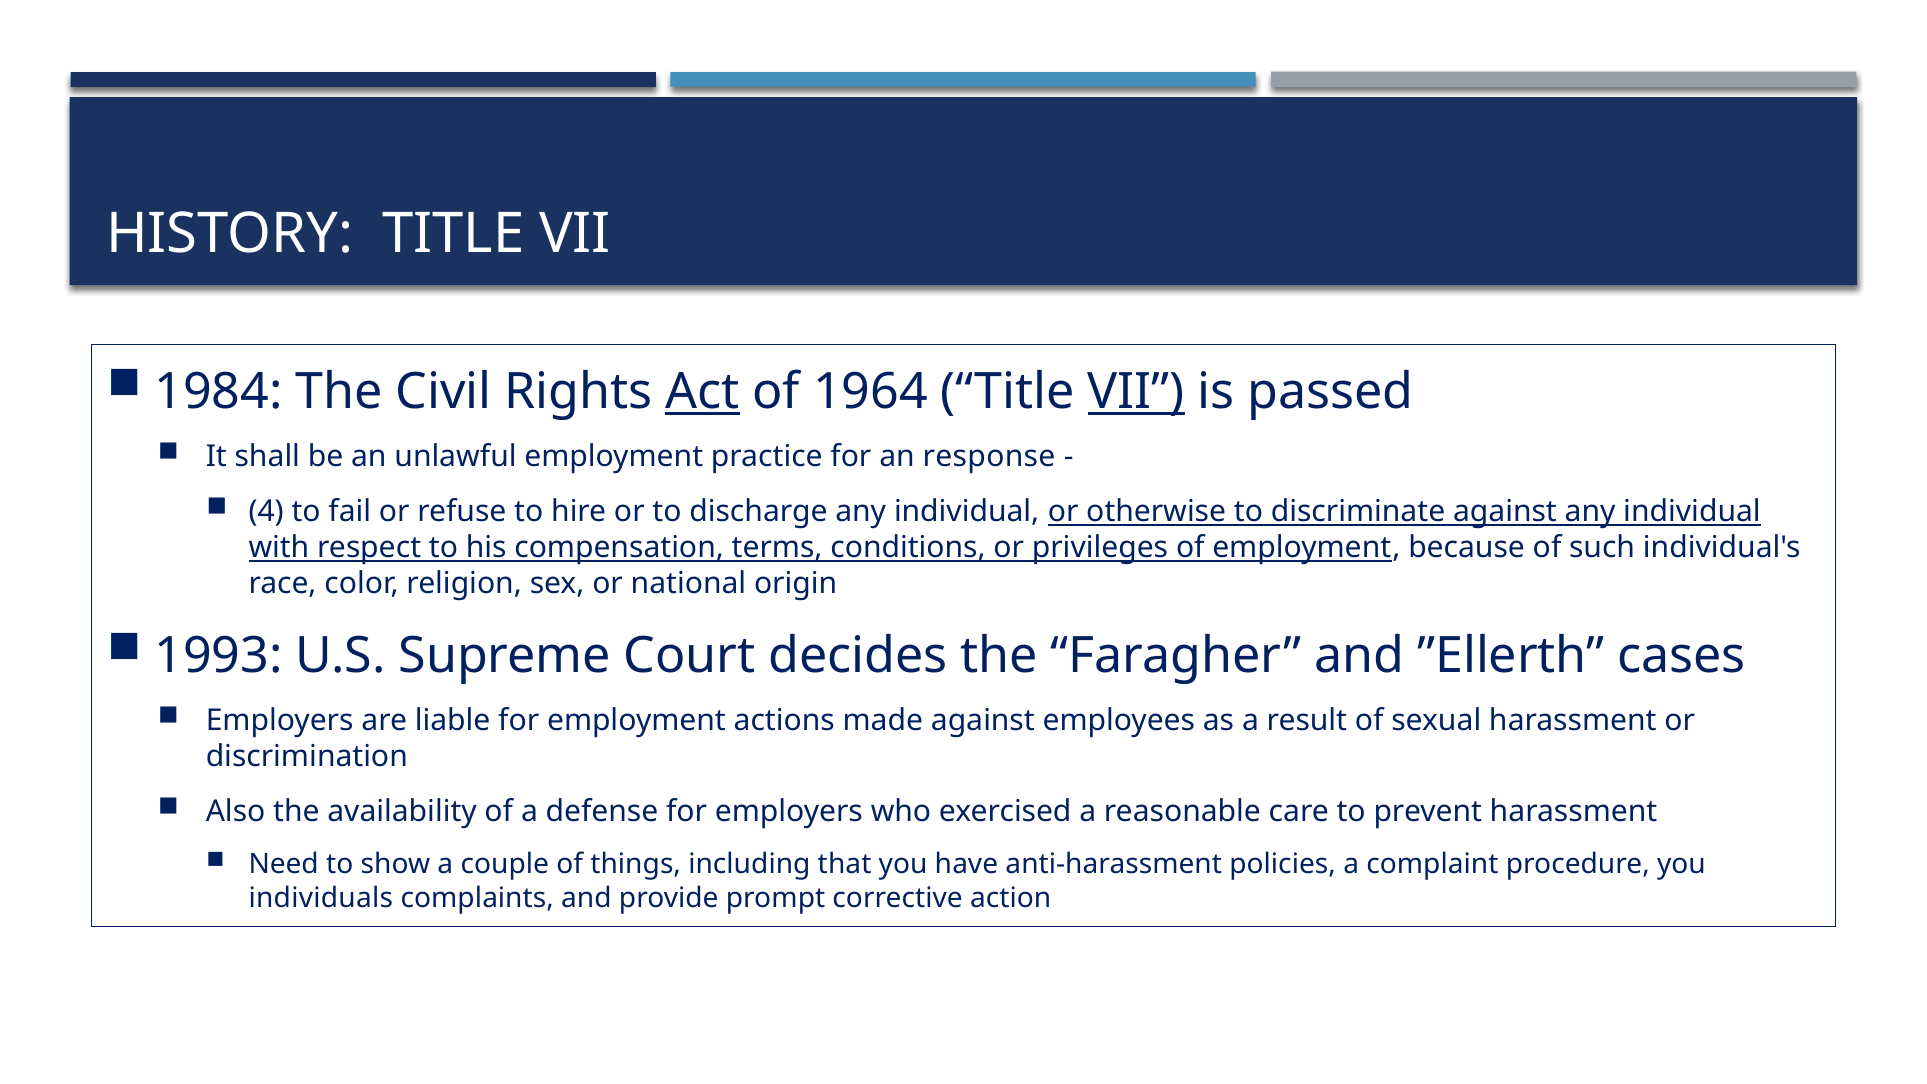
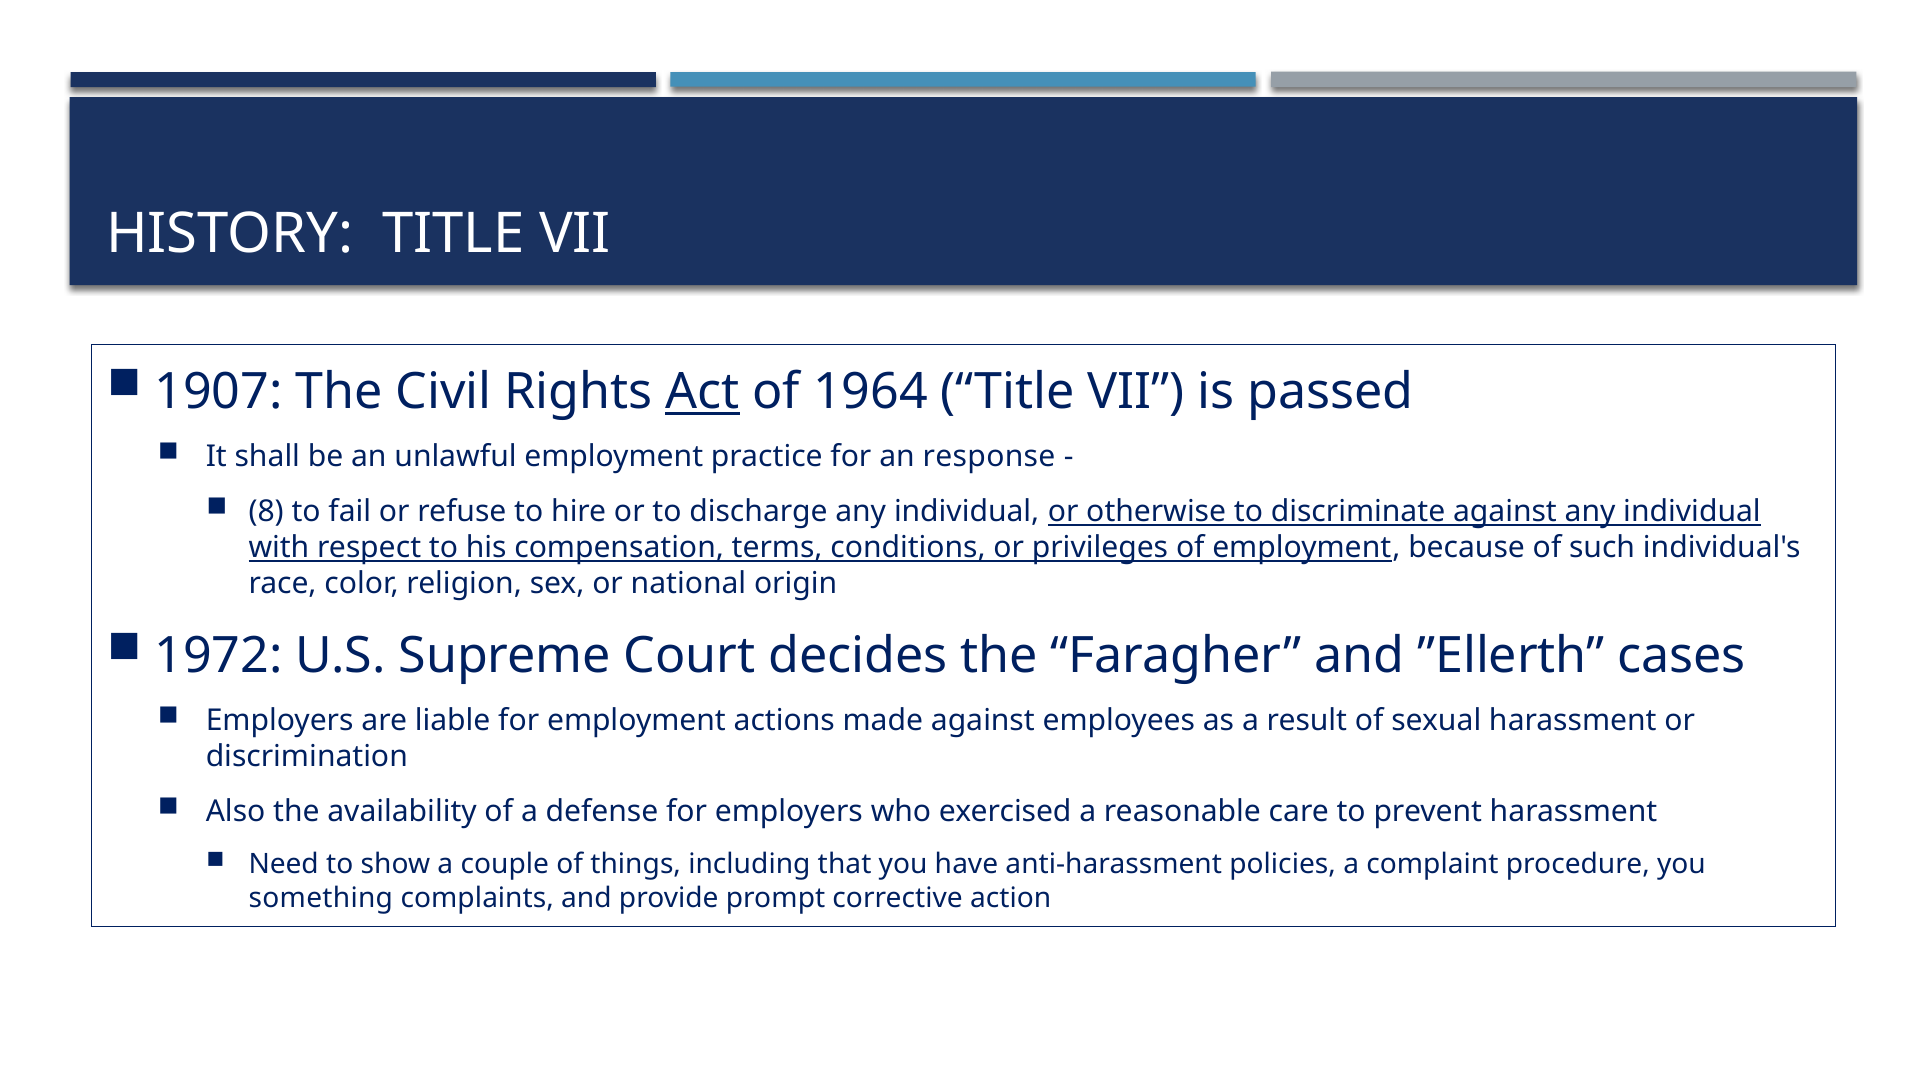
1984: 1984 -> 1907 (219, 391)
VII underline: present -> none (1136, 391)
4: 4 -> 8 (266, 511)
1993: 1993 -> 1972 (219, 656)
individuals: individuals -> something (321, 898)
